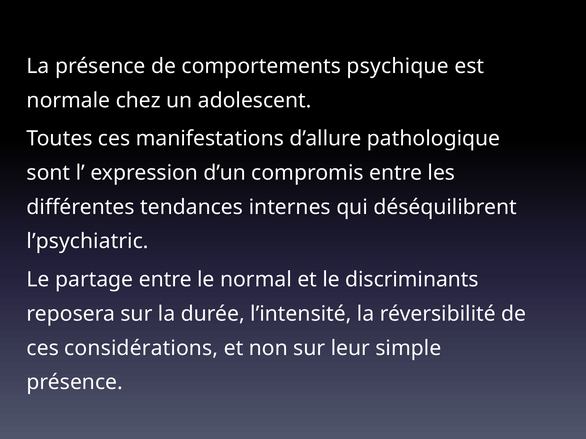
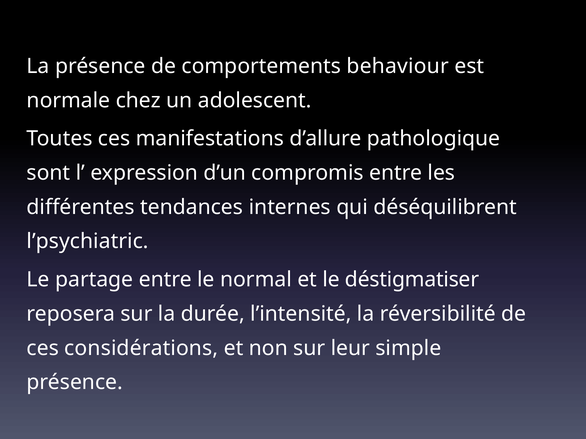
psychique: psychique -> behaviour (398, 66)
discriminants: discriminants -> déstigmatiser (412, 280)
